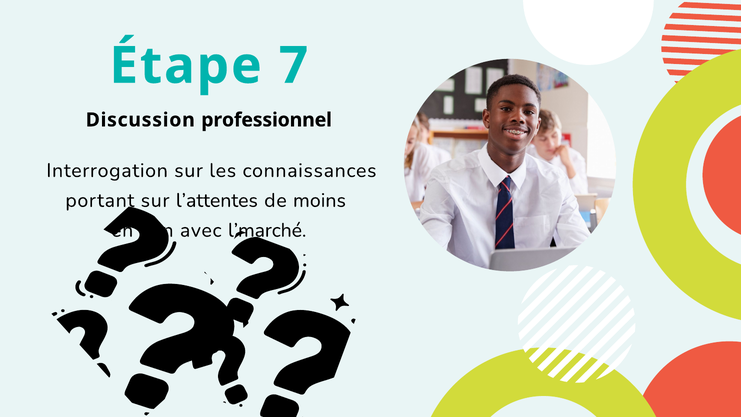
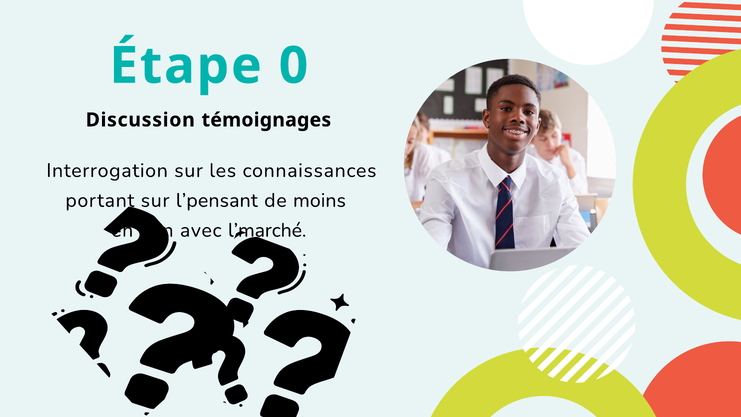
7: 7 -> 0 (293, 66)
professionnel: professionnel -> témoignages (266, 120)
l’attentes: l’attentes -> l’pensant (217, 200)
